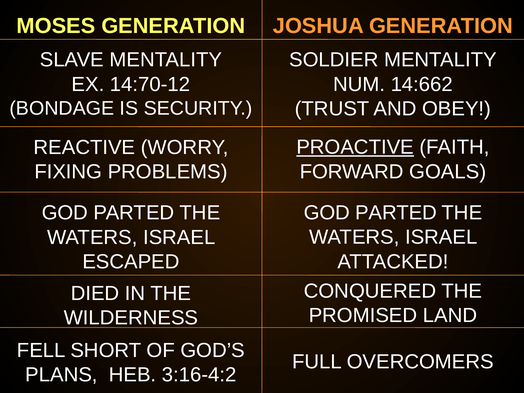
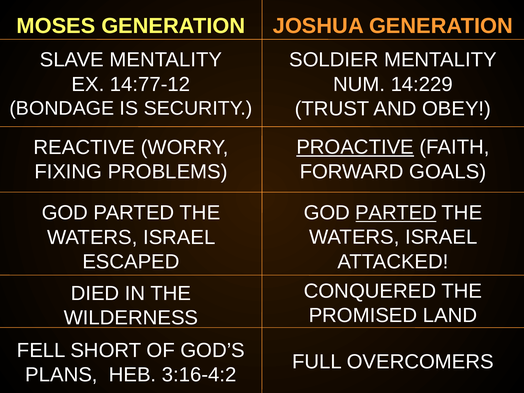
14:70-12: 14:70-12 -> 14:77-12 (150, 84)
14:662: 14:662 -> 14:229 (422, 84)
PARTED underline: none -> present (396, 213)
